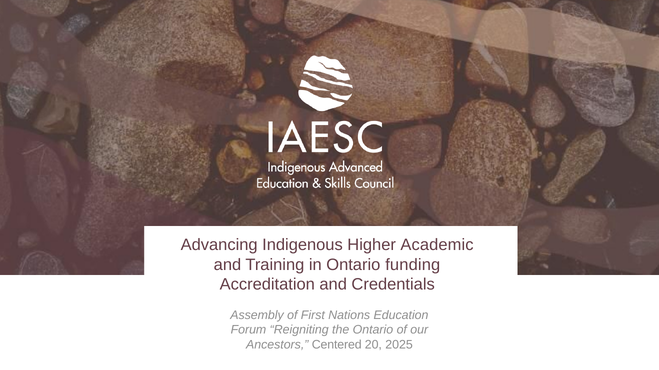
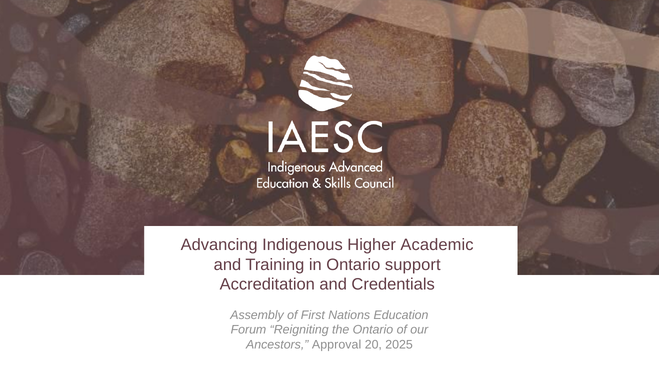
funding: funding -> support (413, 265)
Centered: Centered -> Approval (337, 345)
